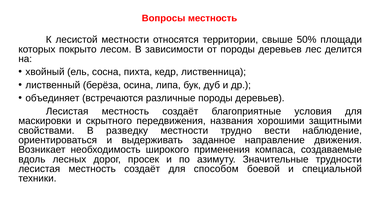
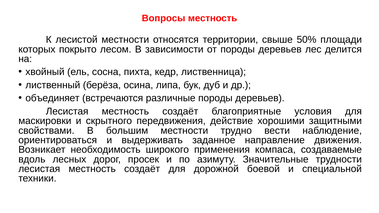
названия: названия -> действие (232, 121)
разведку: разведку -> большим (127, 131)
способом: способом -> дорожной (216, 169)
